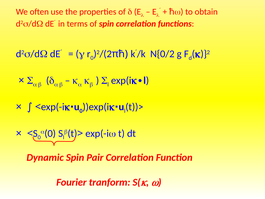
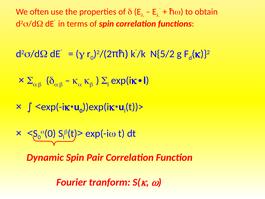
N{0/2: N{0/2 -> N{5/2 (162, 54)
